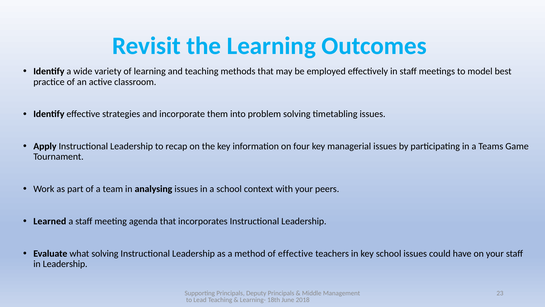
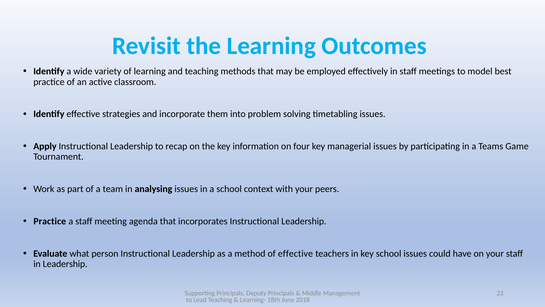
Learned: Learned -> Practice (50, 221)
what solving: solving -> person (105, 253)
